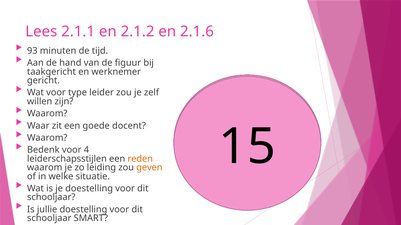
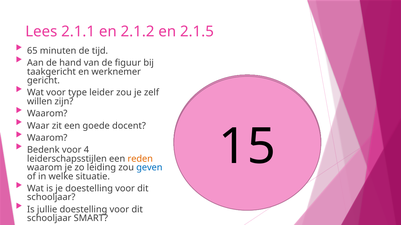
2.1.6: 2.1.6 -> 2.1.5 (197, 32)
93: 93 -> 65 (32, 51)
geven colour: orange -> blue (149, 168)
